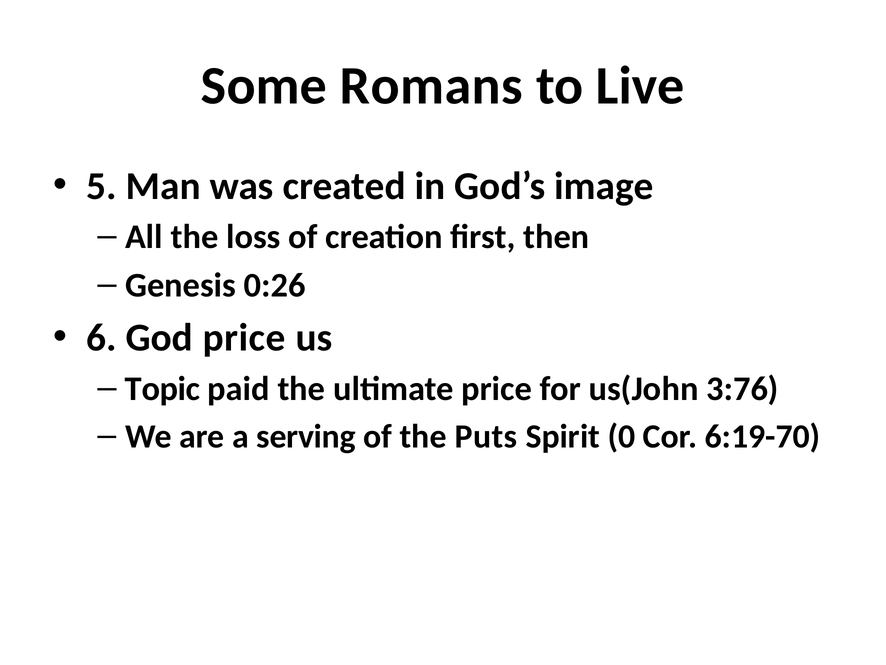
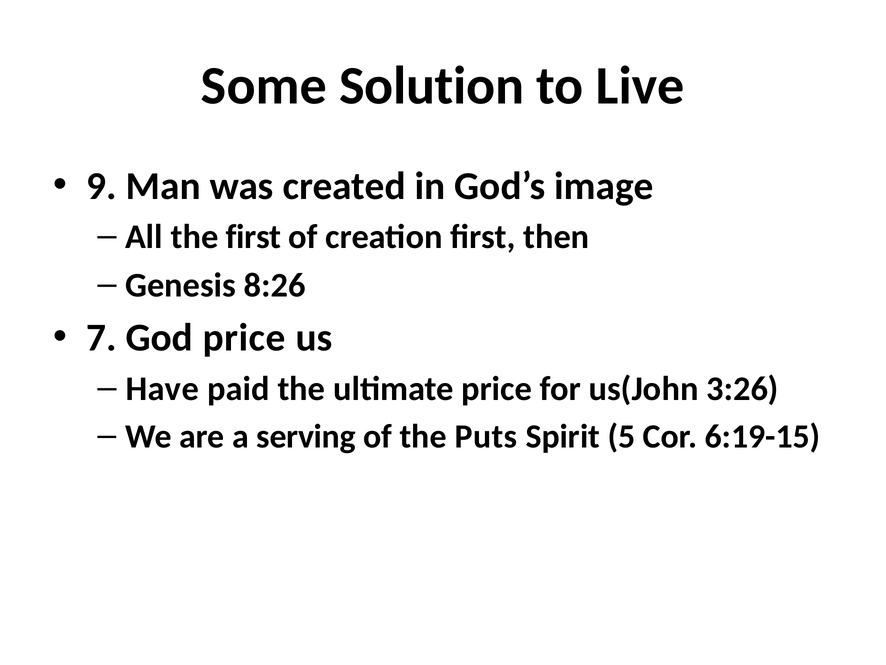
Romans: Romans -> Solution (432, 86)
5: 5 -> 9 (102, 186)
the loss: loss -> first (253, 237)
0:26: 0:26 -> 8:26 (275, 285)
6: 6 -> 7 (102, 338)
Topic: Topic -> Have (162, 388)
3:76: 3:76 -> 3:26 (742, 388)
0: 0 -> 5 (621, 436)
6:19-70: 6:19-70 -> 6:19-15 (763, 436)
